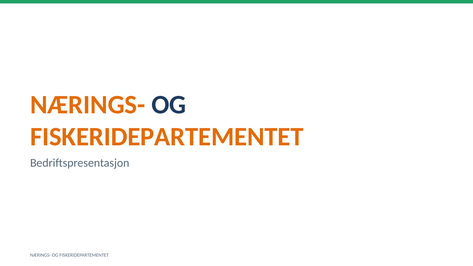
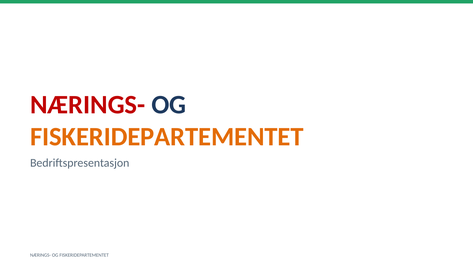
NÆRINGS- colour: orange -> red (88, 105)
